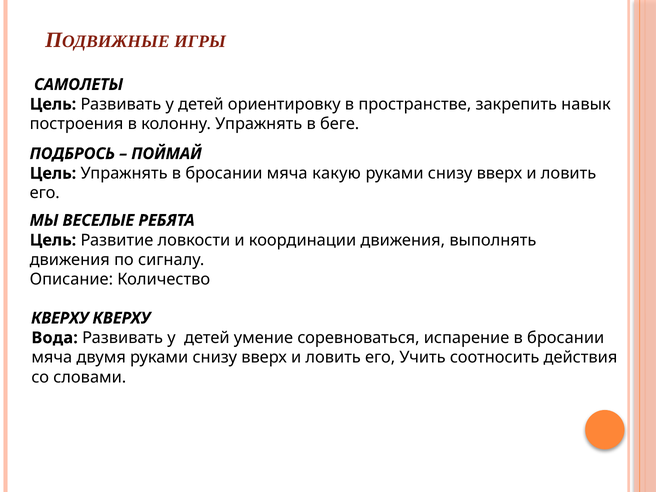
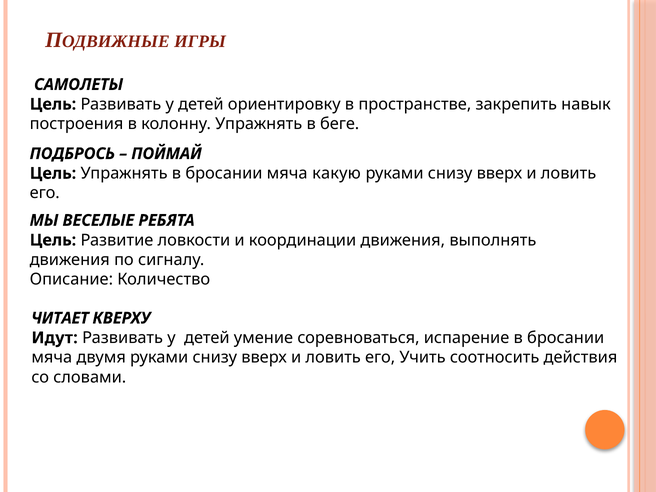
КВЕРХУ: КВЕРХУ -> ЧИТАЕТ (60, 318)
Вода: Вода -> Идут (55, 338)
